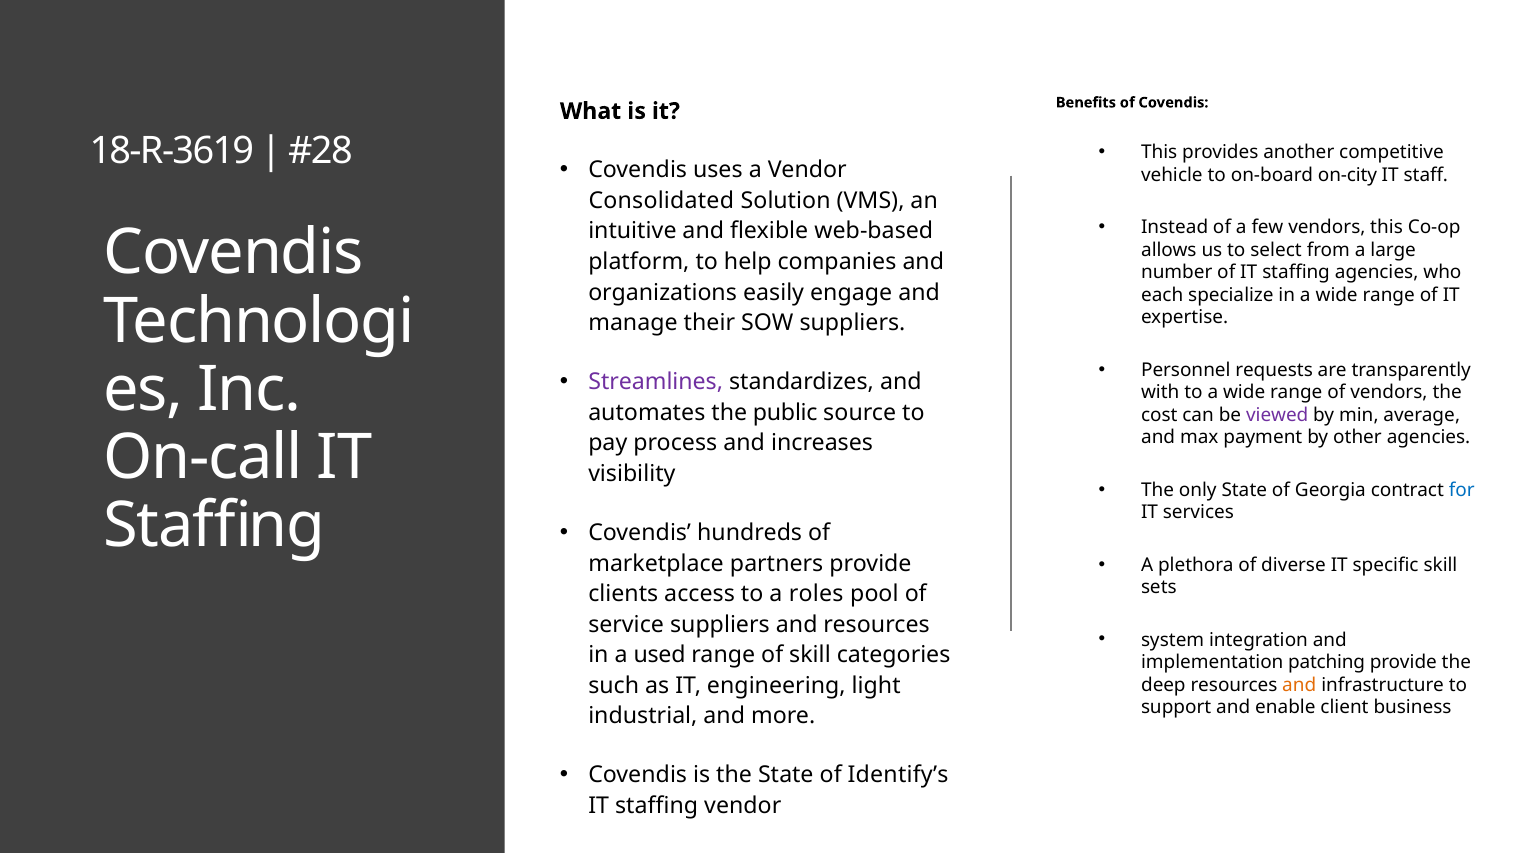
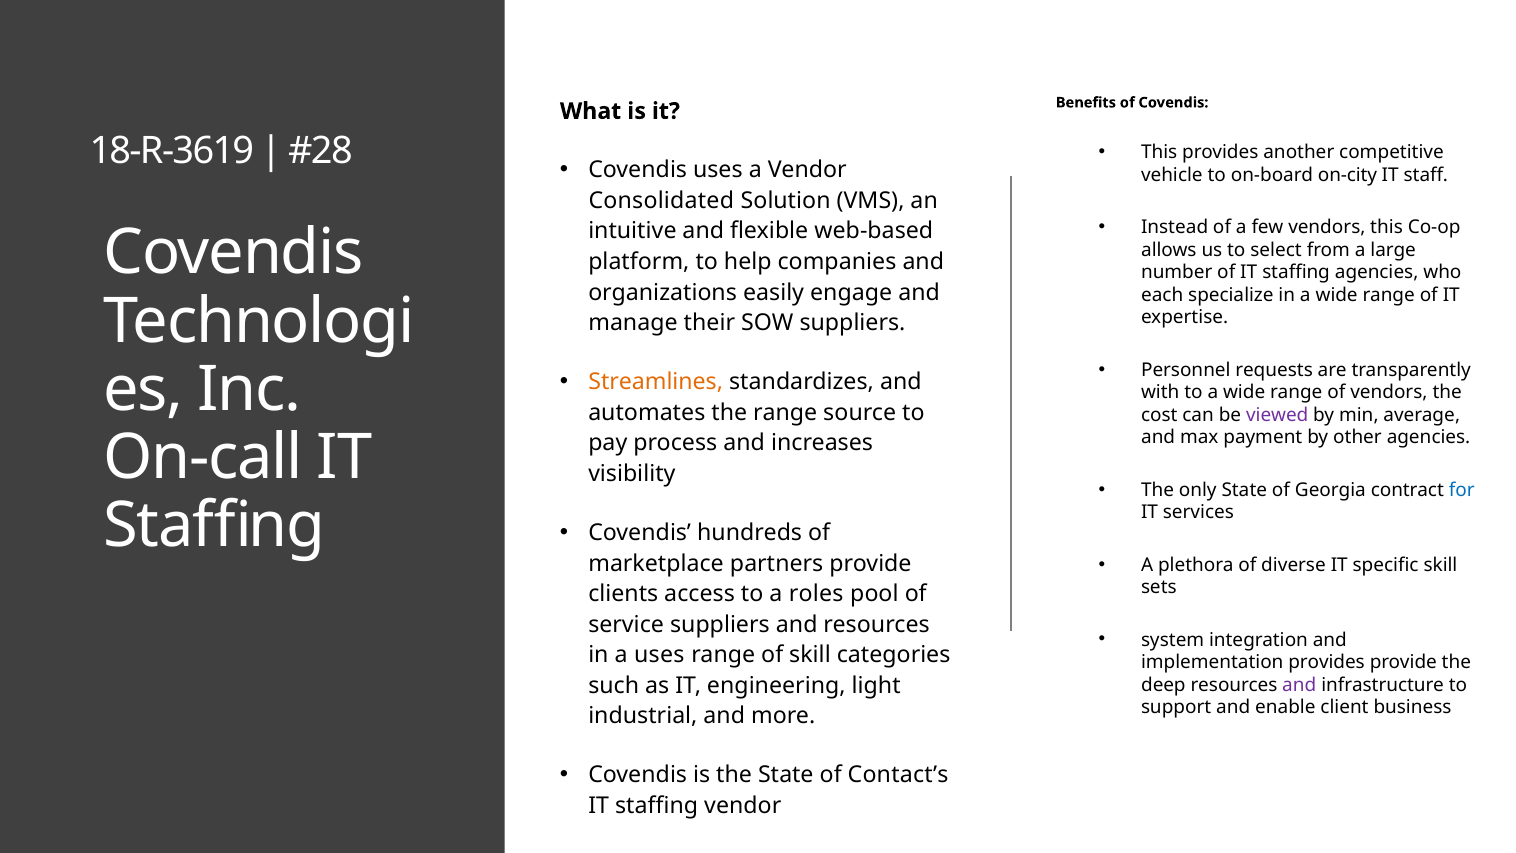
Streamlines colour: purple -> orange (656, 382)
the public: public -> range (785, 413)
a used: used -> uses (659, 655)
implementation patching: patching -> provides (1327, 662)
and colour: orange -> purple (1299, 685)
Identify’s: Identify’s -> Contact’s (898, 775)
